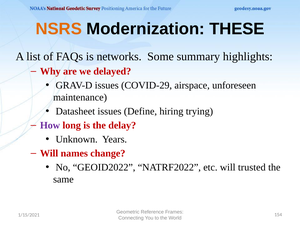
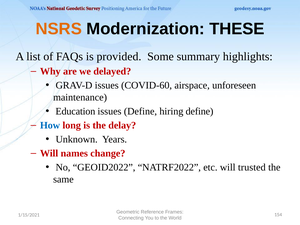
networks: networks -> provided (119, 56)
COVID-29: COVID-29 -> COVID-60 (147, 85)
Datasheet: Datasheet -> Education (75, 111)
hiring trying: trying -> define (199, 111)
How colour: purple -> blue (50, 125)
